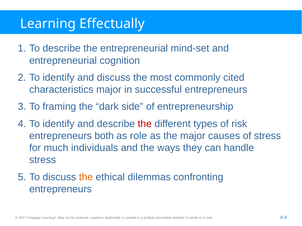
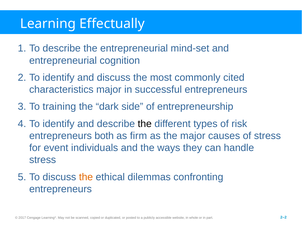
framing: framing -> training (59, 107)
the colour: red -> black (145, 124)
role: role -> firm (138, 136)
much: much -> event (56, 148)
